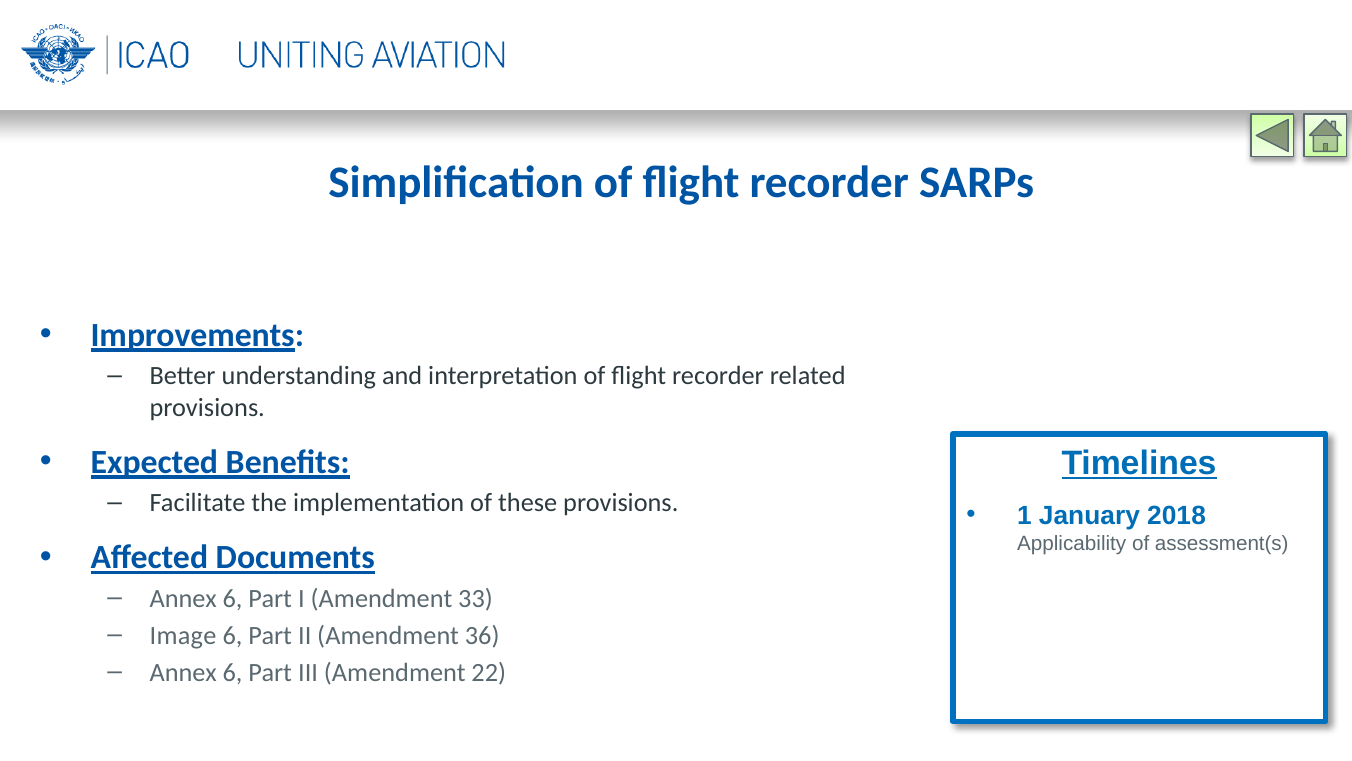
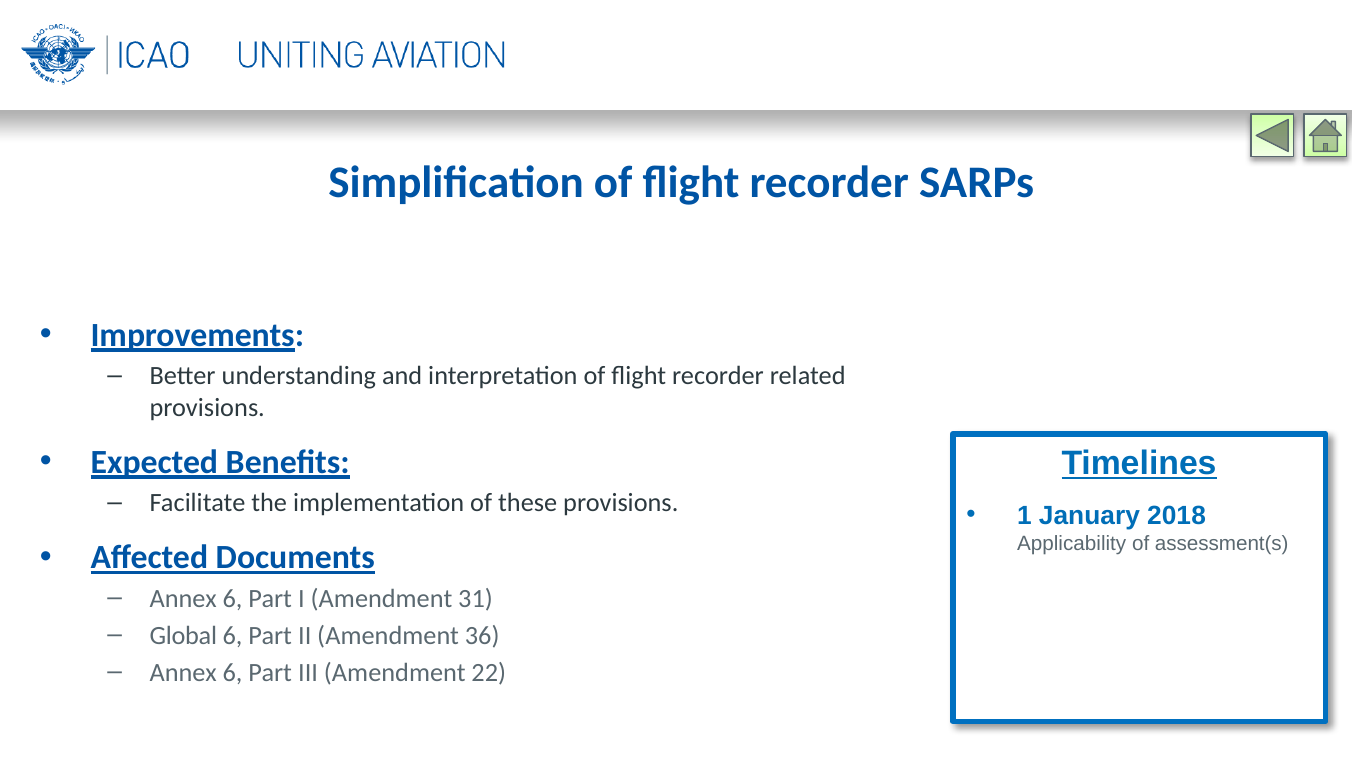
33: 33 -> 31 (476, 598)
Image: Image -> Global (183, 635)
